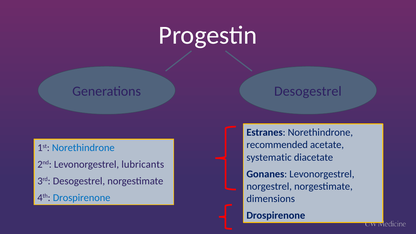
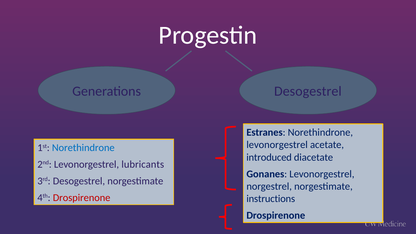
recommended: recommended -> levonorgestrel (277, 145)
systematic: systematic -> introduced (269, 157)
Drospirenone colour: blue -> red (82, 198)
dimensions: dimensions -> instructions (271, 199)
